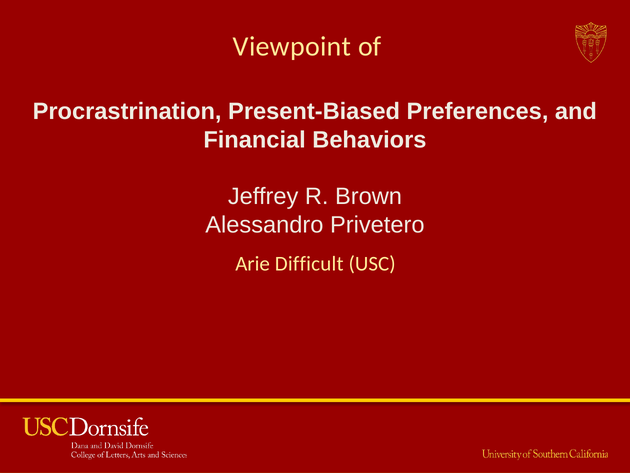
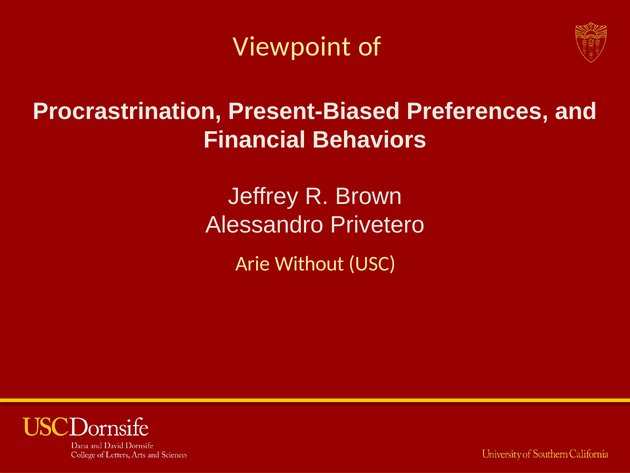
Difficult: Difficult -> Without (309, 264)
